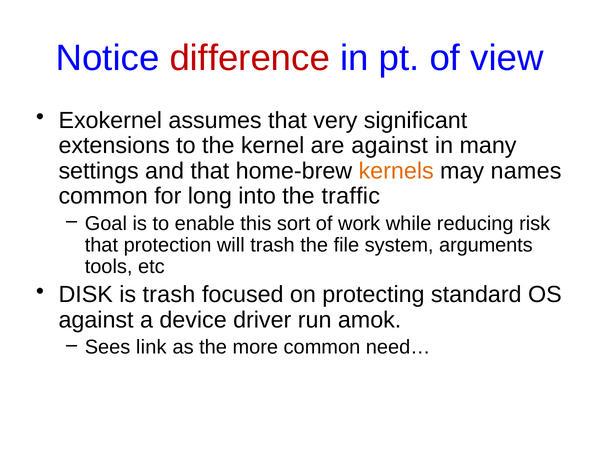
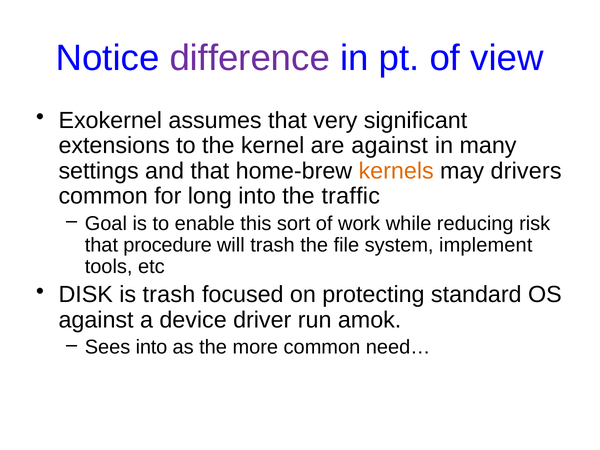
difference colour: red -> purple (250, 58)
names: names -> drivers (526, 171)
protection: protection -> procedure (168, 245)
arguments: arguments -> implement (486, 245)
Sees link: link -> into (152, 347)
